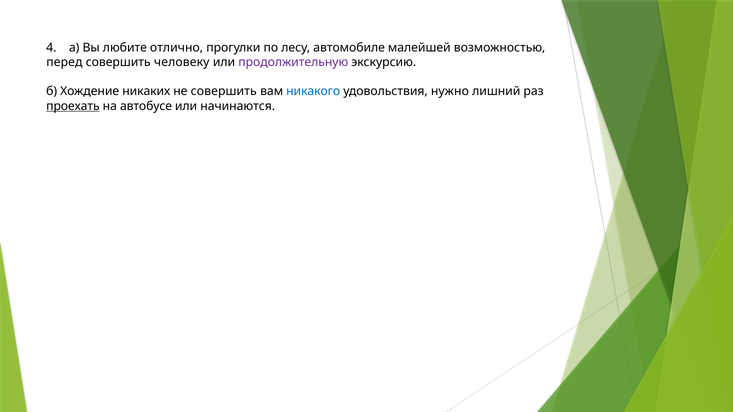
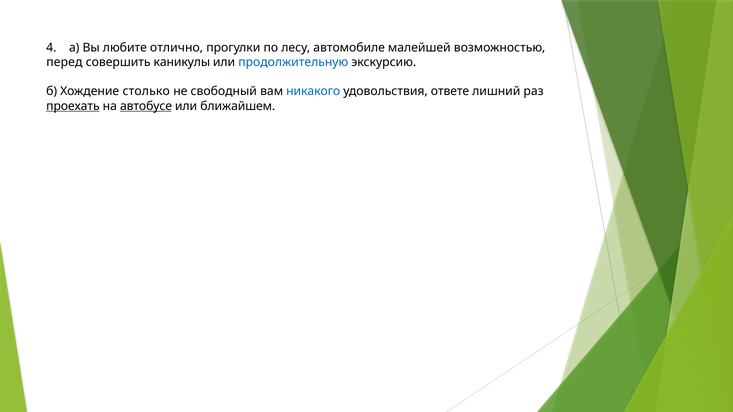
человеку: человеку -> каникулы (182, 62)
продолжительную colour: purple -> blue (293, 62)
никаких: никаких -> столько (146, 92)
не совершить: совершить -> свободный (224, 92)
нужно: нужно -> ответе (450, 92)
автобусе underline: none -> present (146, 106)
начинаются: начинаются -> ближайшем (238, 106)
